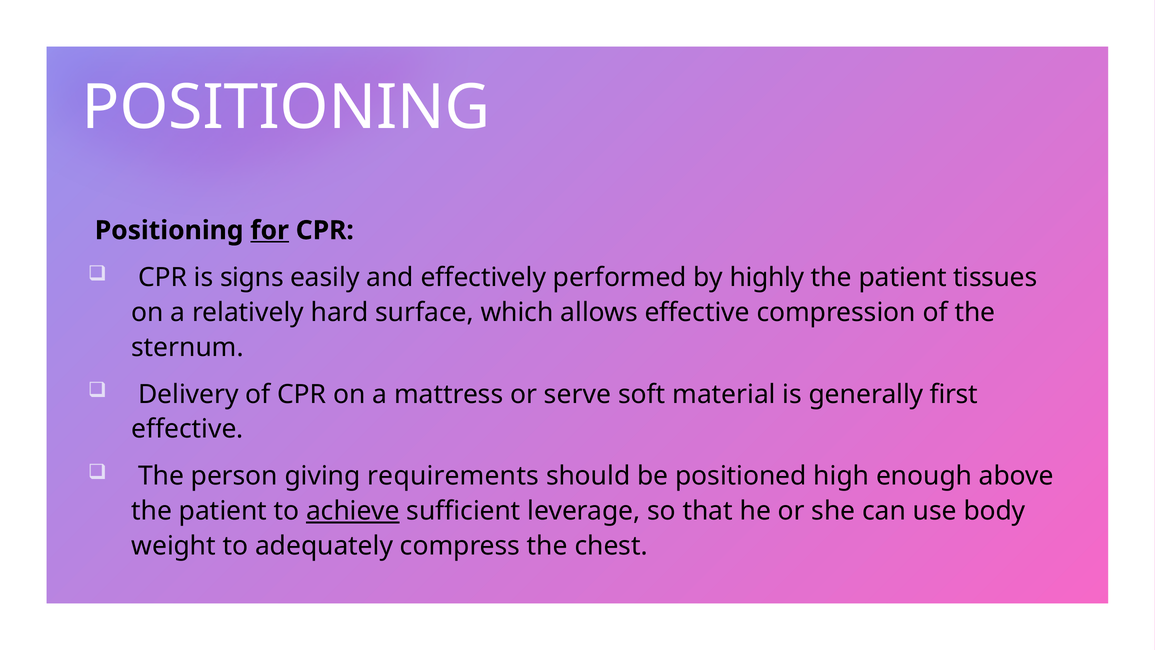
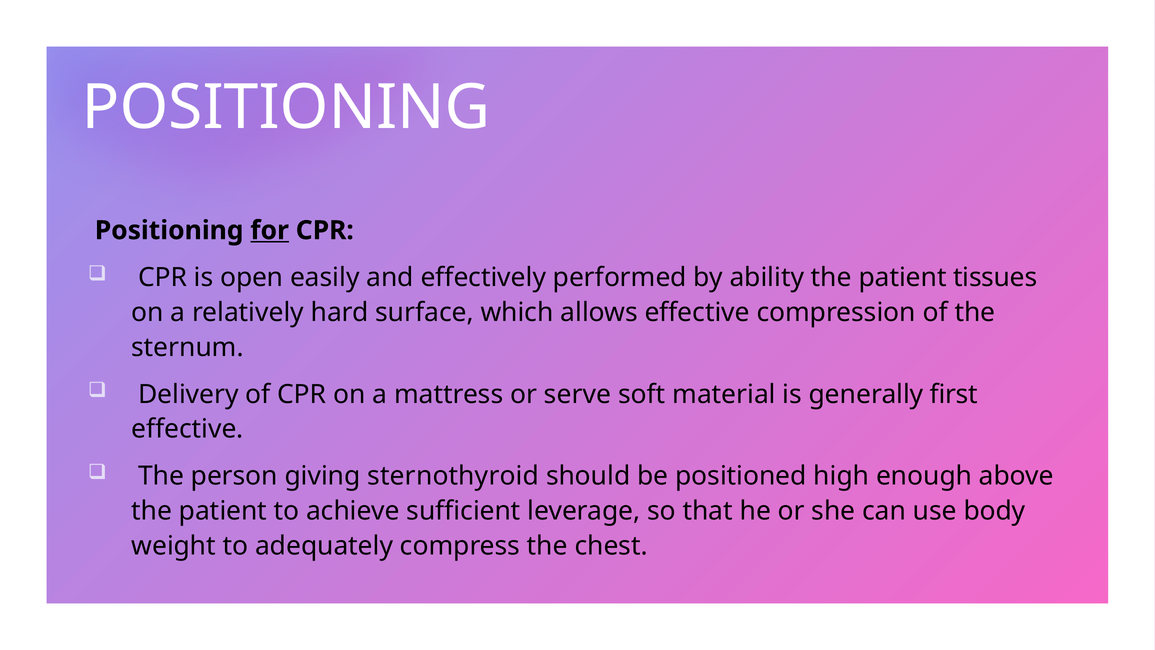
signs: signs -> open (252, 277)
highly: highly -> ability (767, 277)
requirements: requirements -> sternothyroid (453, 476)
achieve underline: present -> none (353, 511)
